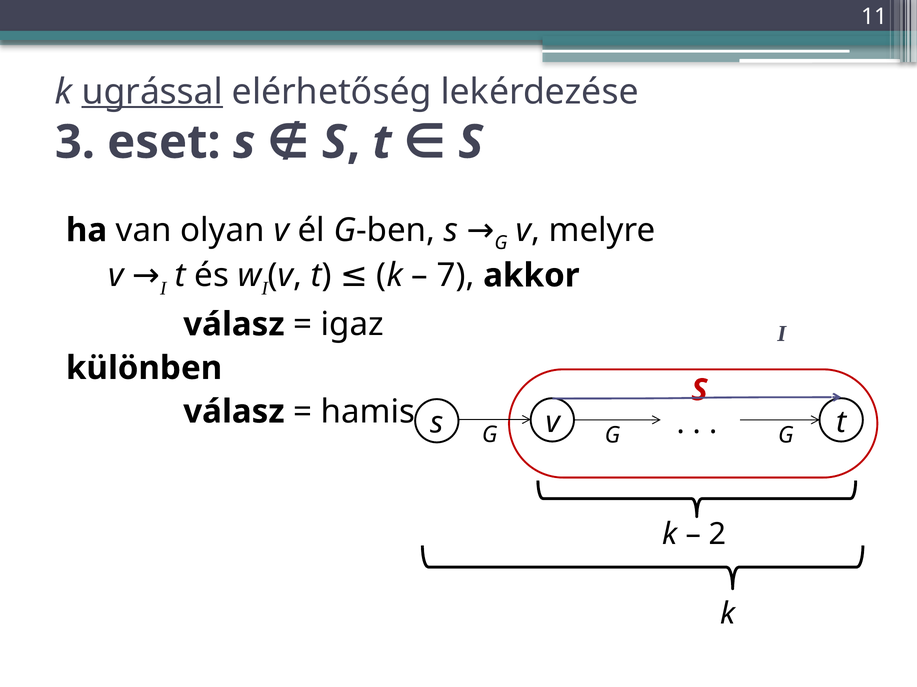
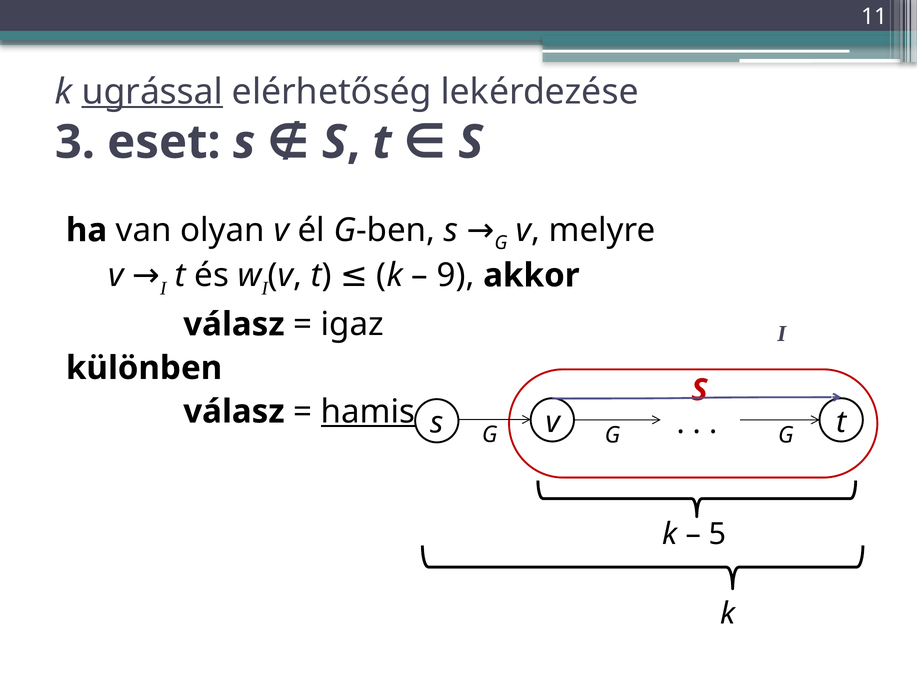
7: 7 -> 9 (456, 276)
hamis underline: none -> present (368, 412)
2: 2 -> 5 (718, 535)
